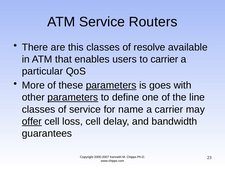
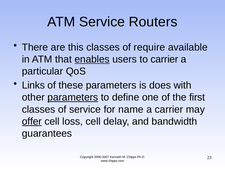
resolve: resolve -> require (149, 47)
enables underline: none -> present (92, 59)
More: More -> Links (33, 85)
parameters underline: present -> none (111, 85)
goes: goes -> does (160, 85)
line: line -> first (197, 97)
